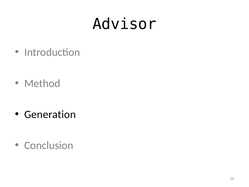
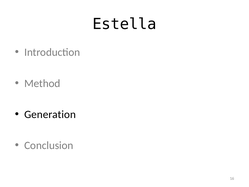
Advisor: Advisor -> Estella (124, 24)
